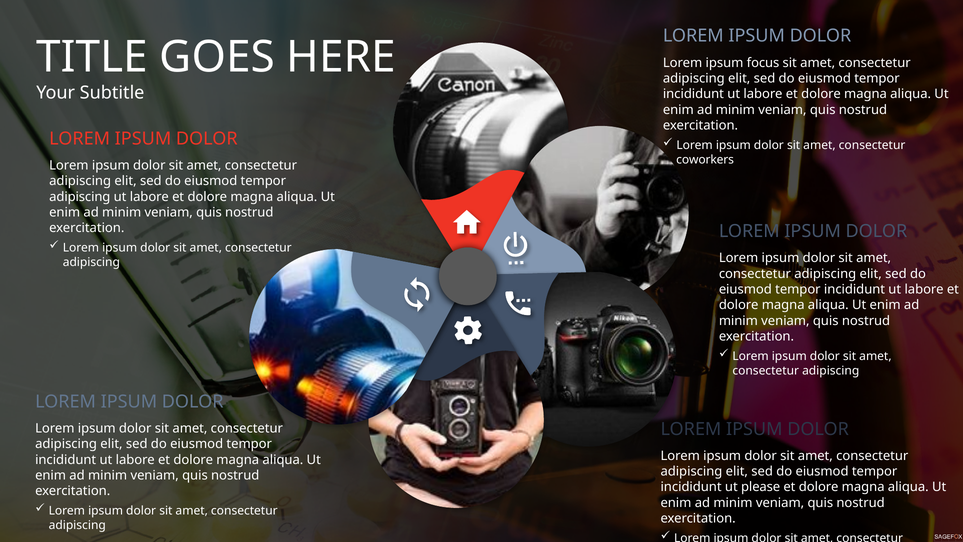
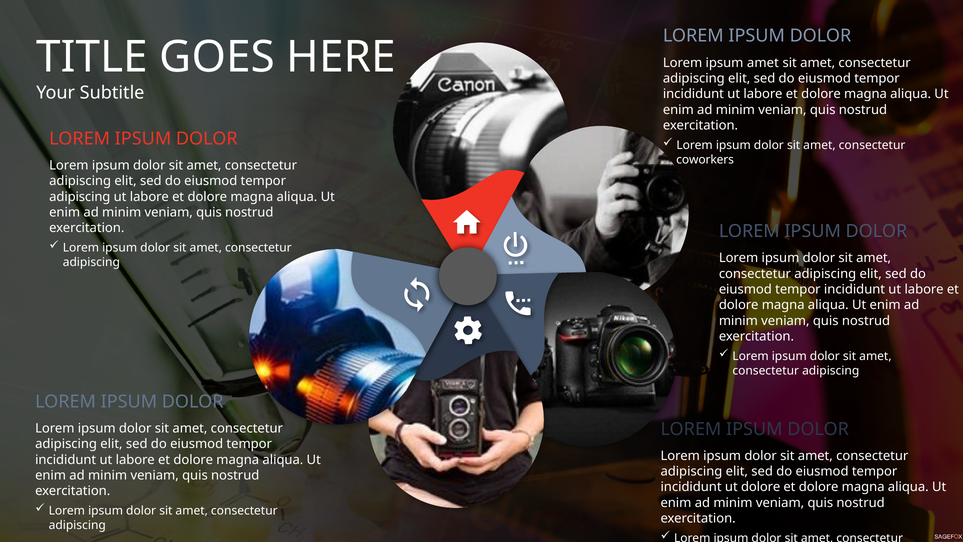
ipsum focus: focus -> amet (763, 63)
ut please: please -> dolore (761, 487)
